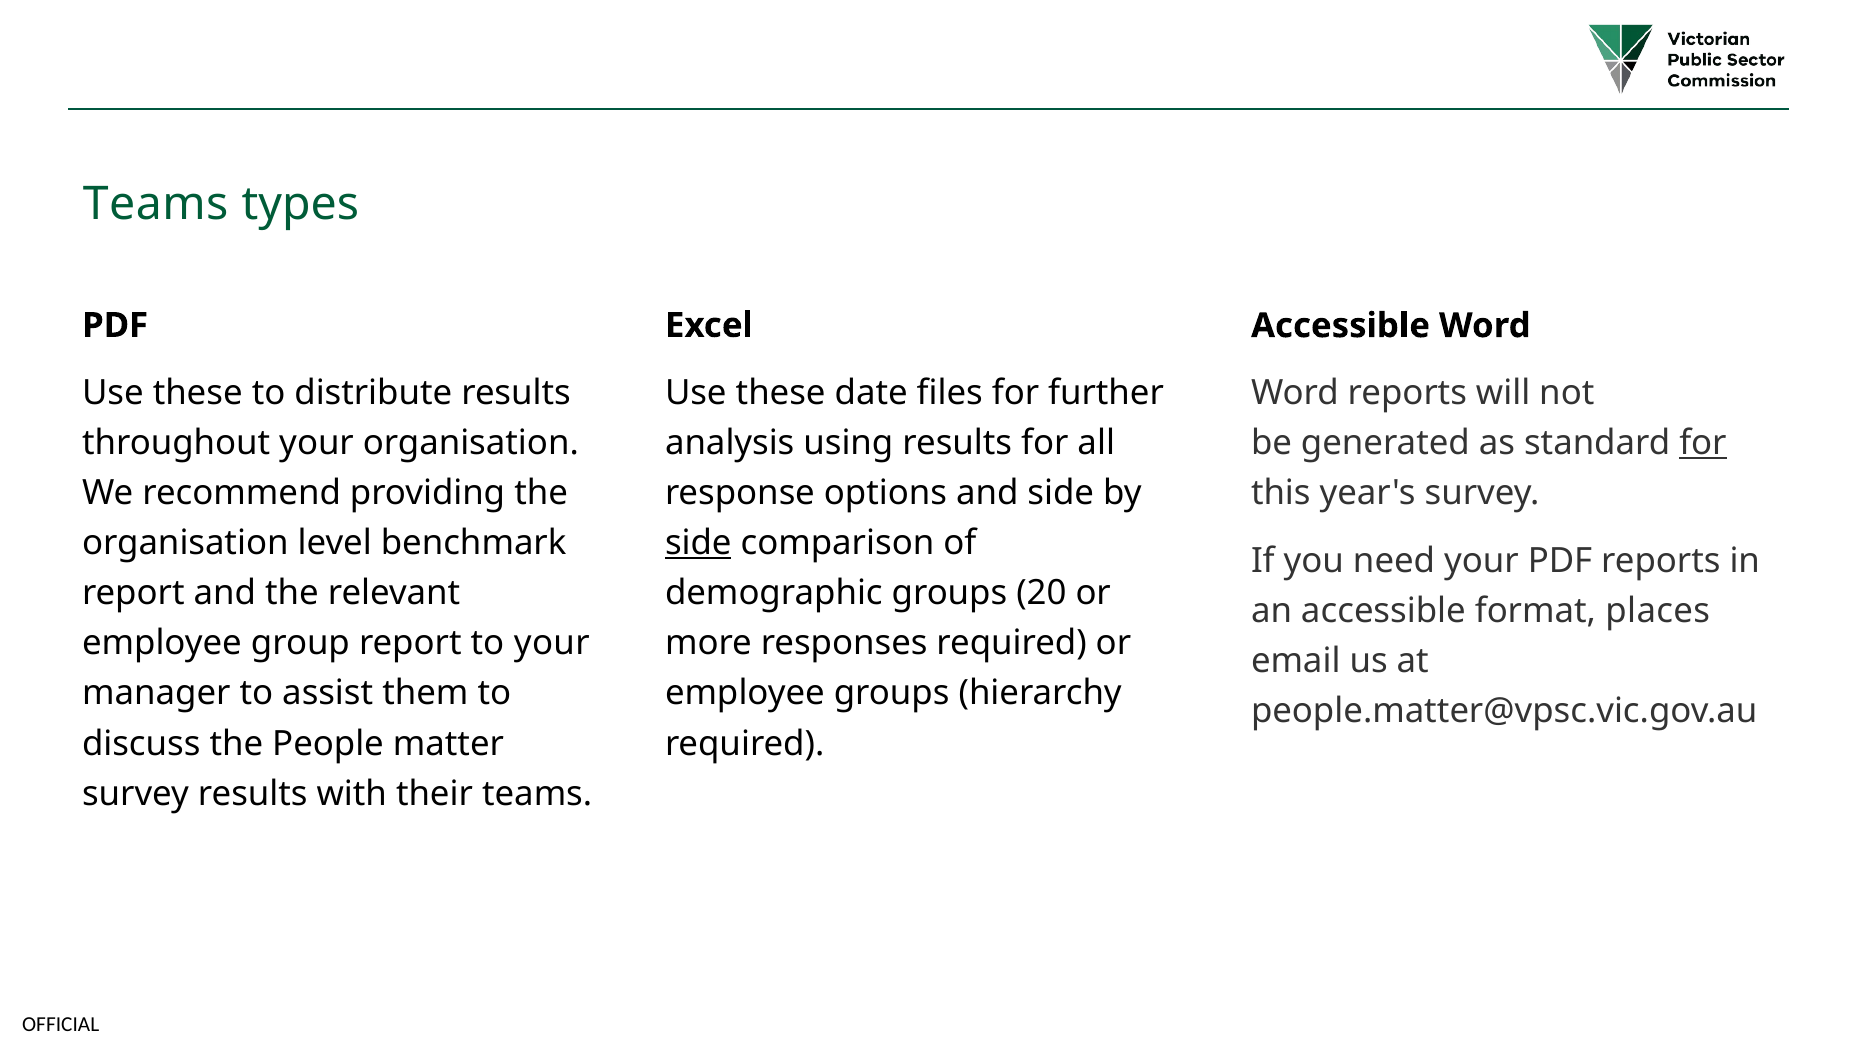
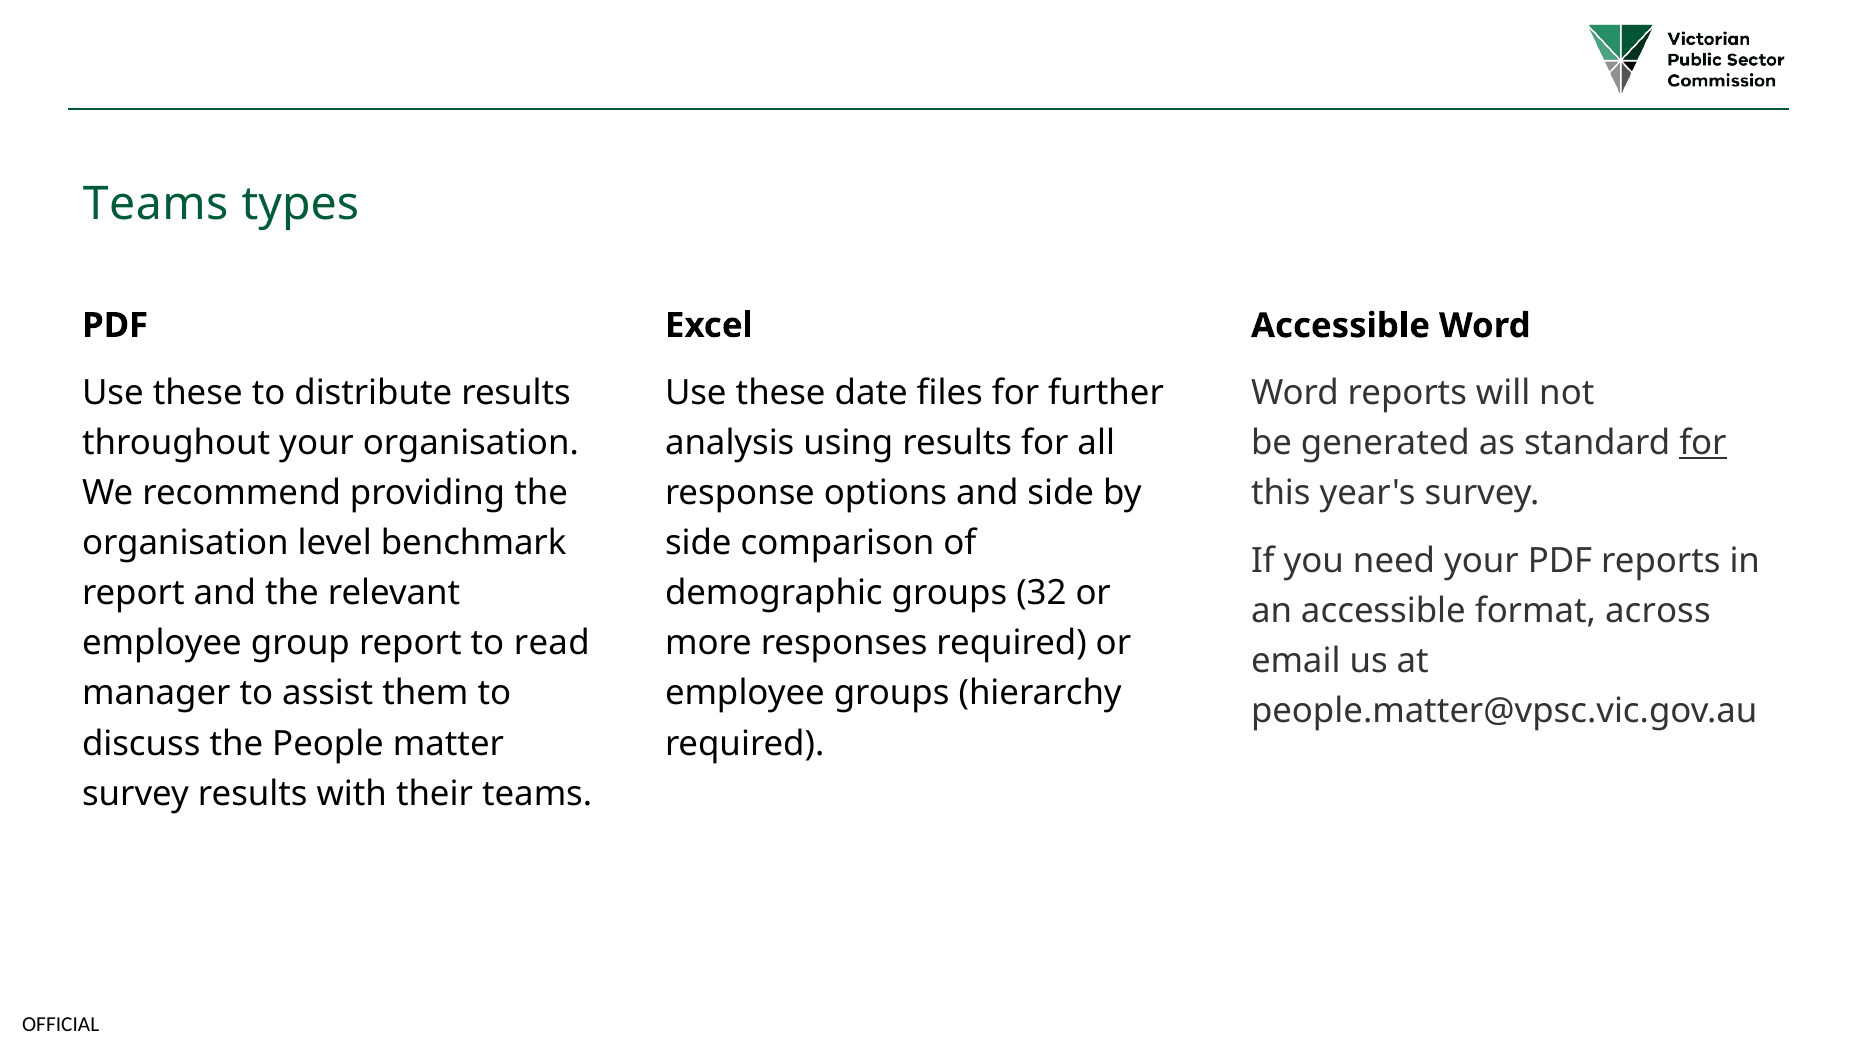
side underline: present -> none (698, 543)
20: 20 -> 32 (1041, 593)
places: places -> across (1658, 611)
to your: your -> read (552, 643)
